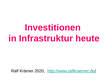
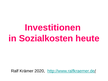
Infrastruktur: Infrastruktur -> Sozialkosten (46, 38)
